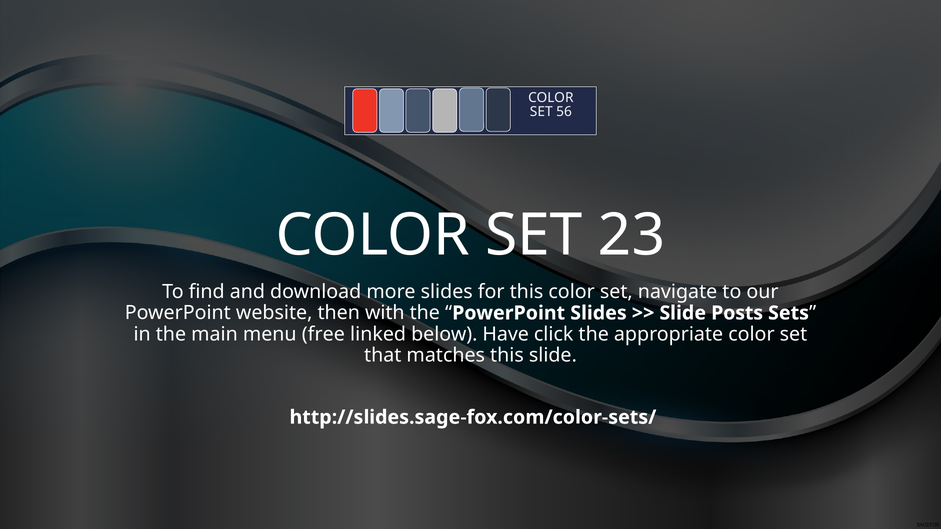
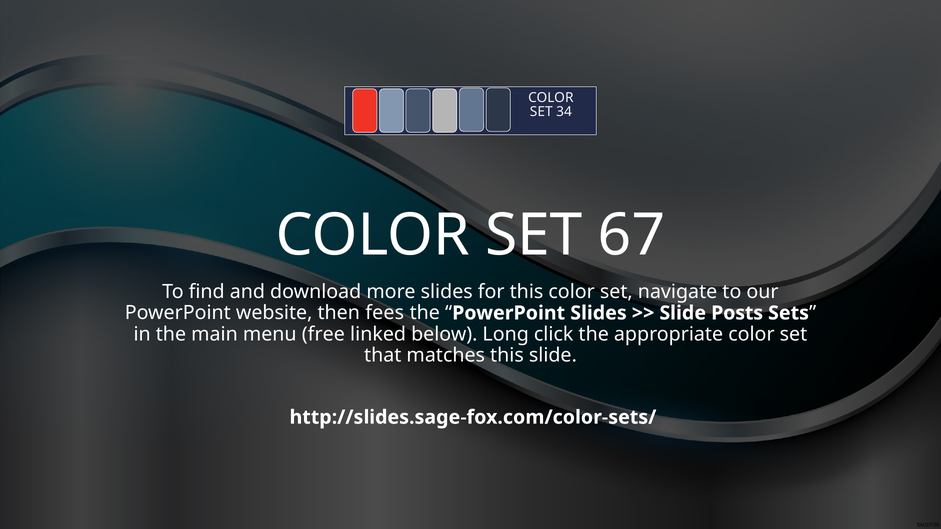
56: 56 -> 34 (564, 112)
23: 23 -> 67 (632, 235)
with: with -> fees (385, 313)
Have: Have -> Long (506, 334)
